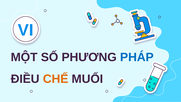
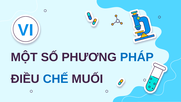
CHẾ colour: orange -> blue (56, 79)
